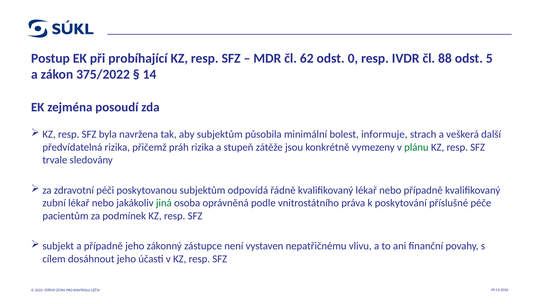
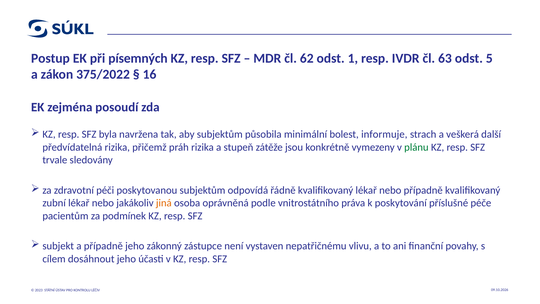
probíhající: probíhající -> písemných (138, 58)
0: 0 -> 1 (353, 58)
88: 88 -> 63 (445, 58)
14: 14 -> 16 (150, 74)
jiná colour: green -> orange (164, 203)
